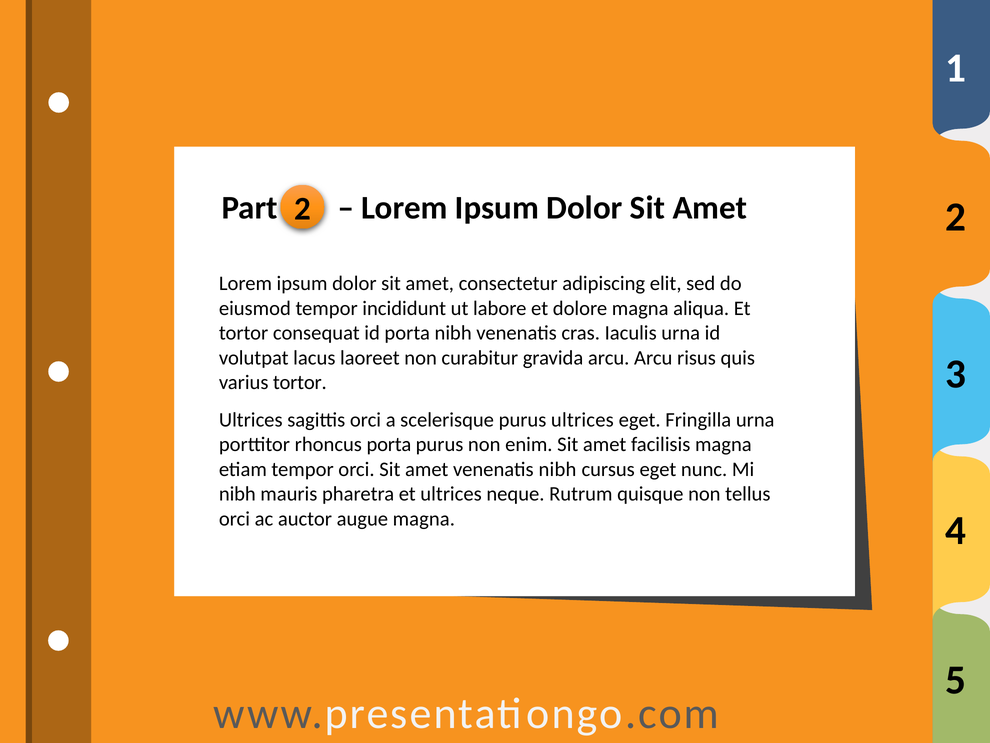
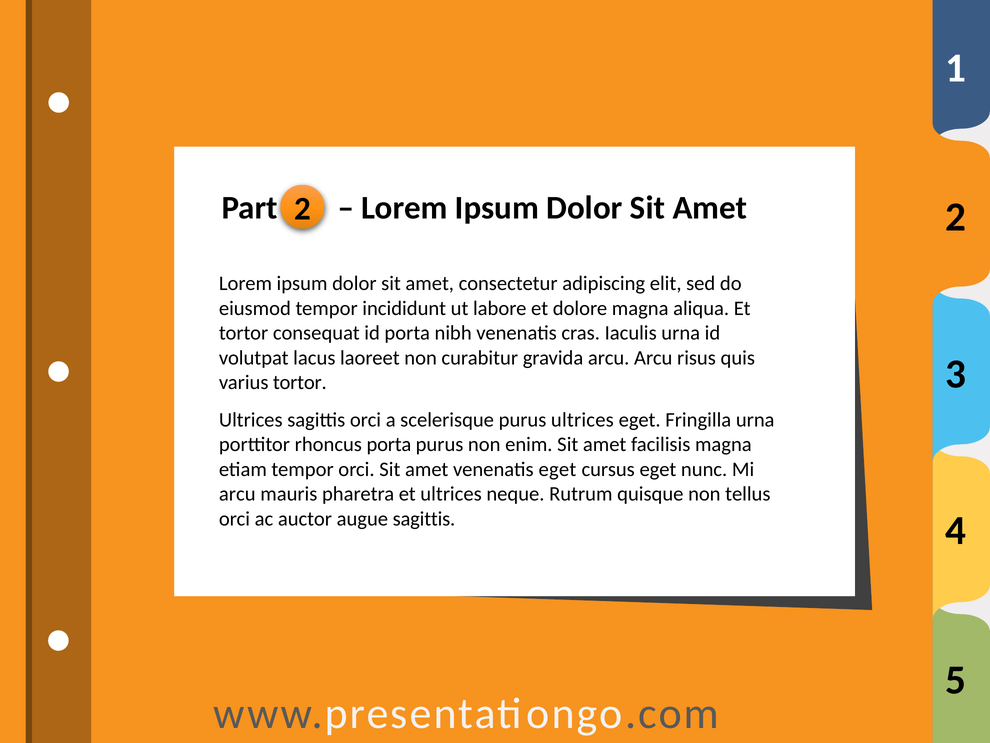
venenatis nibh: nibh -> eget (557, 469)
nibh: nibh -> arcu (237, 494)
augue magna: magna -> sagittis (424, 519)
